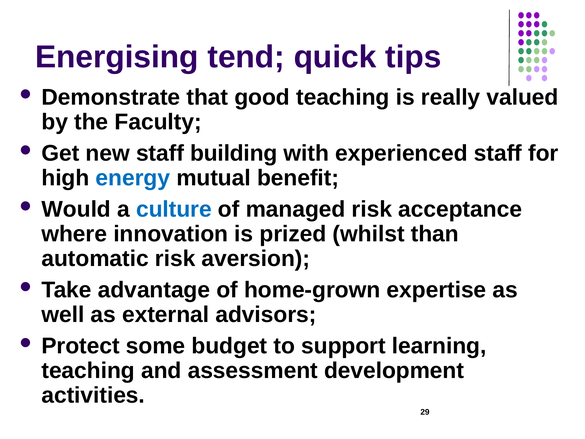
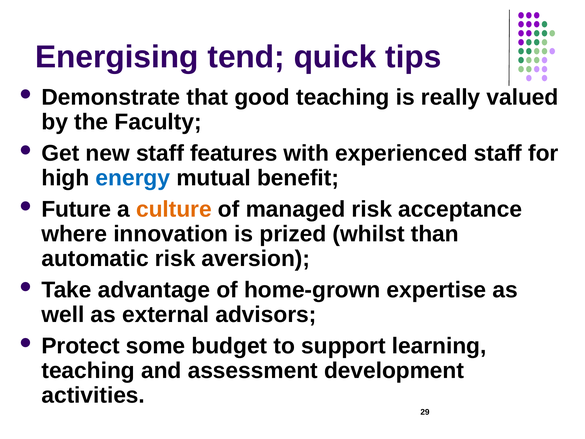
building: building -> features (234, 153)
Would: Would -> Future (76, 209)
culture colour: blue -> orange (174, 209)
